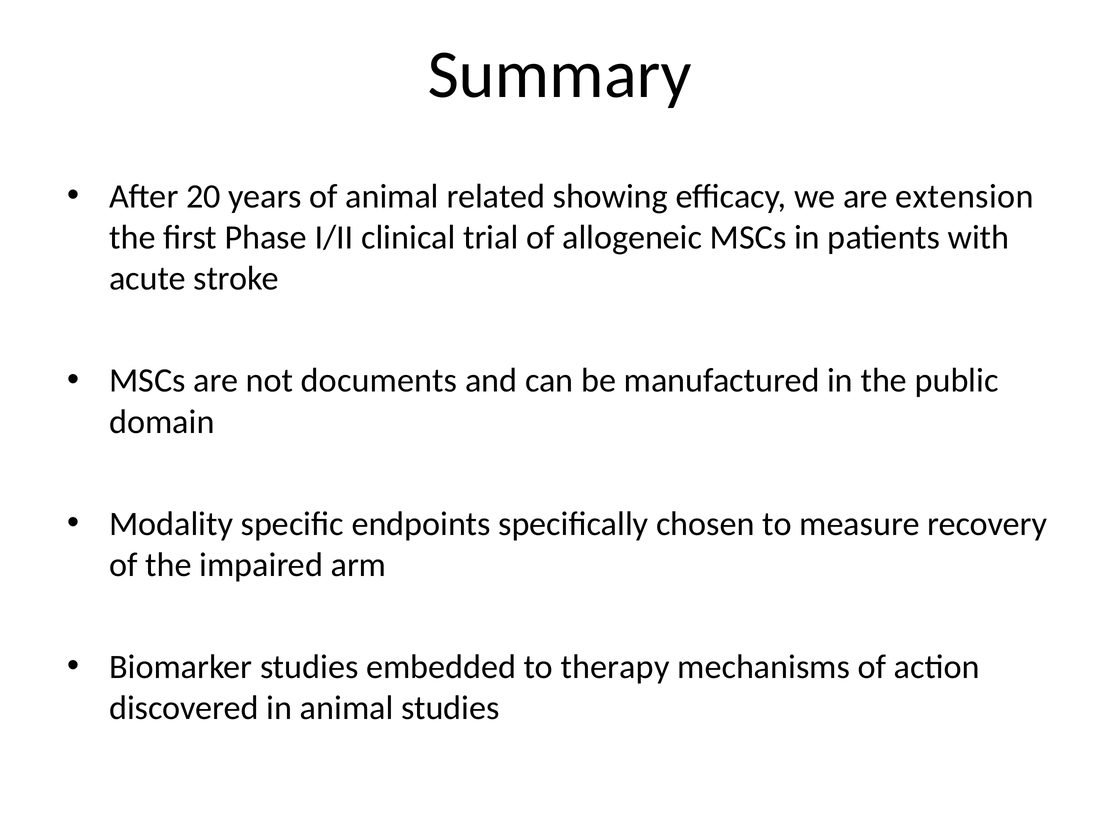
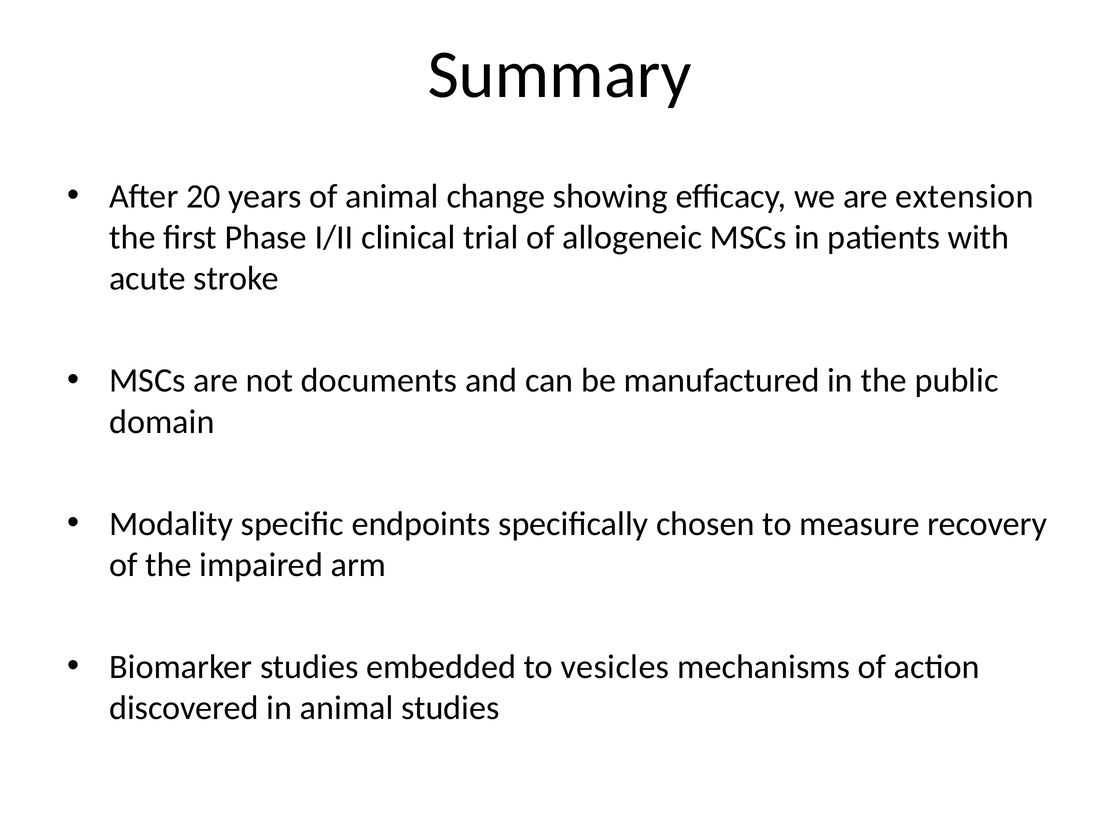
related: related -> change (496, 197)
therapy: therapy -> vesicles (615, 667)
